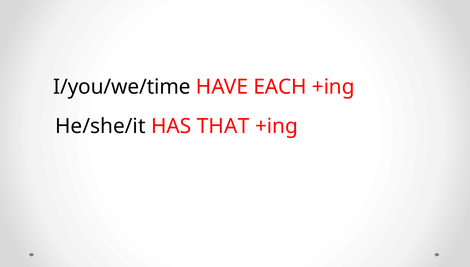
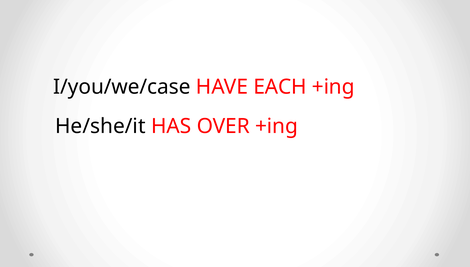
I/you/we/time: I/you/we/time -> I/you/we/case (122, 87)
THAT: THAT -> OVER (223, 126)
